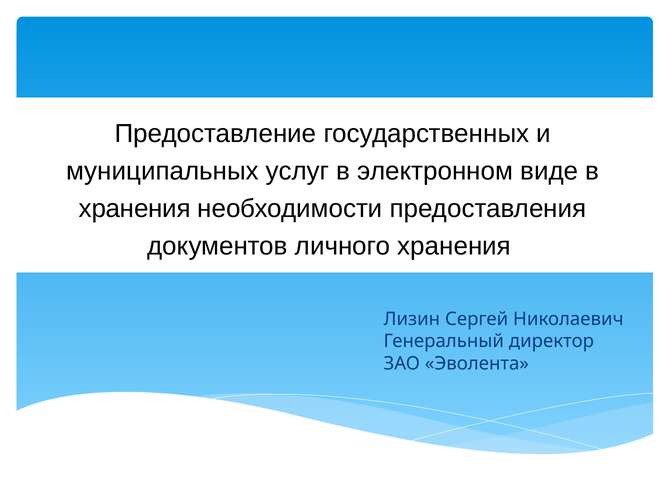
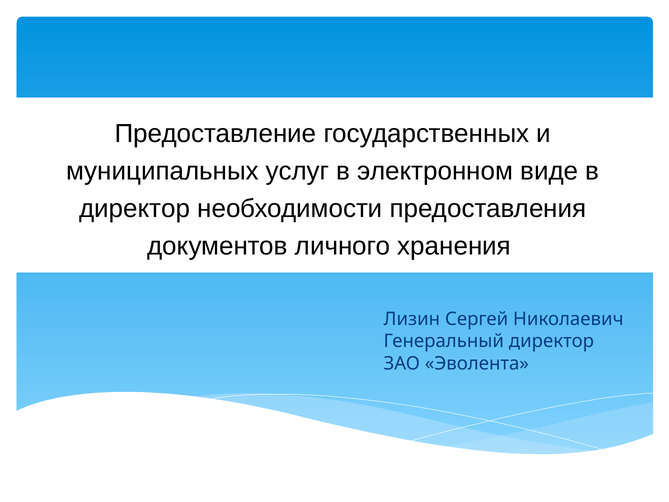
хранения: хранения -> директор (135, 209)
